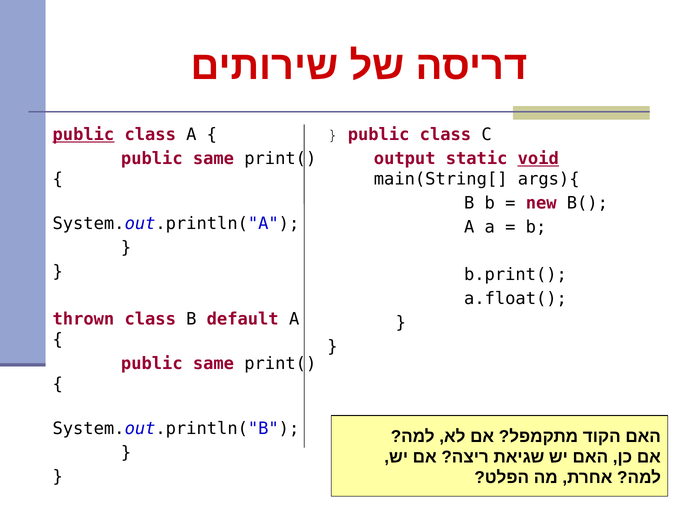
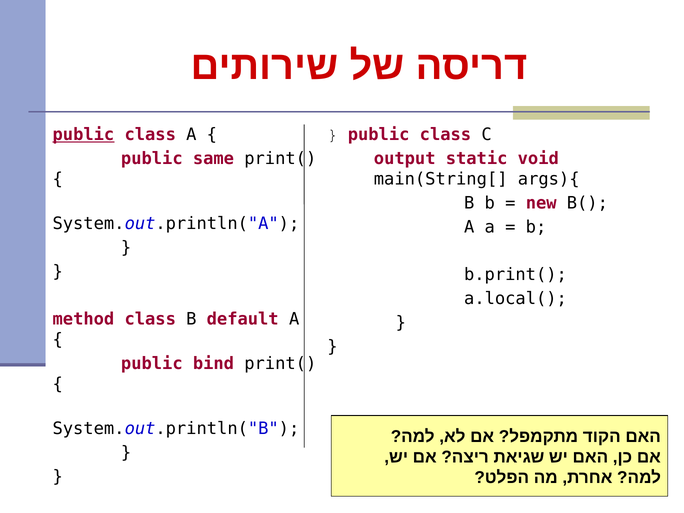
void underline: present -> none (538, 159)
a.float(: a.float( -> a.local( (516, 299)
thrown: thrown -> method (83, 319)
same: same -> bind (213, 364)
